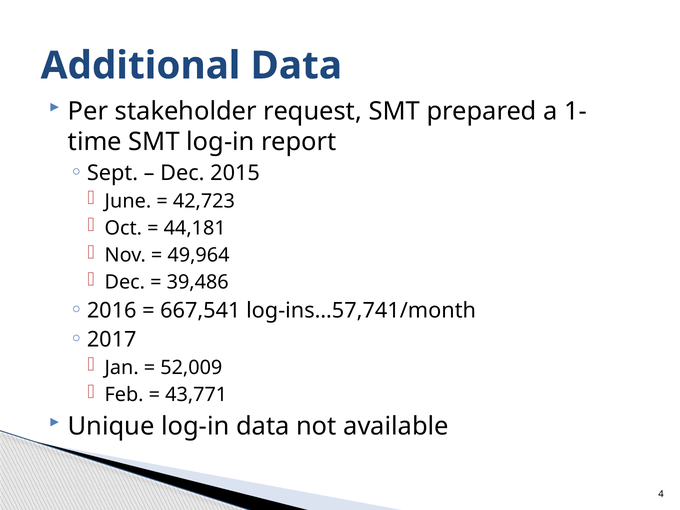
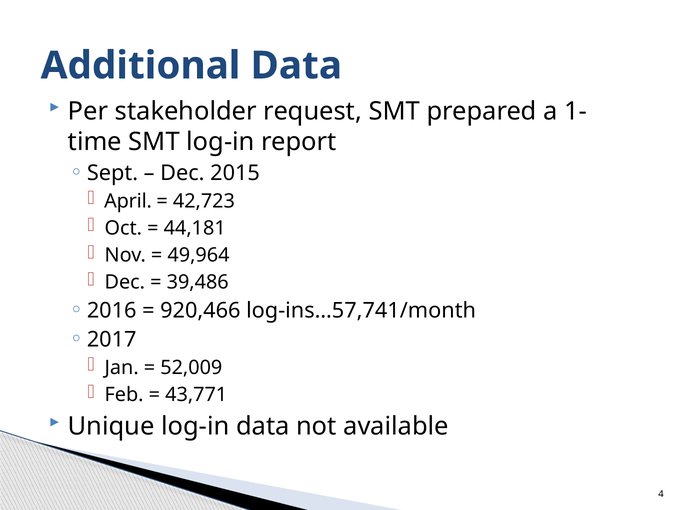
June: June -> April (128, 201)
667,541: 667,541 -> 920,466 (200, 310)
